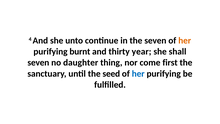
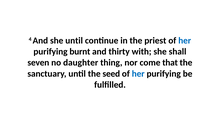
she unto: unto -> until (74, 41)
the seven: seven -> priest (155, 41)
her colour: orange -> blue (185, 41)
year: year -> with (142, 52)
first: first -> that (170, 63)
